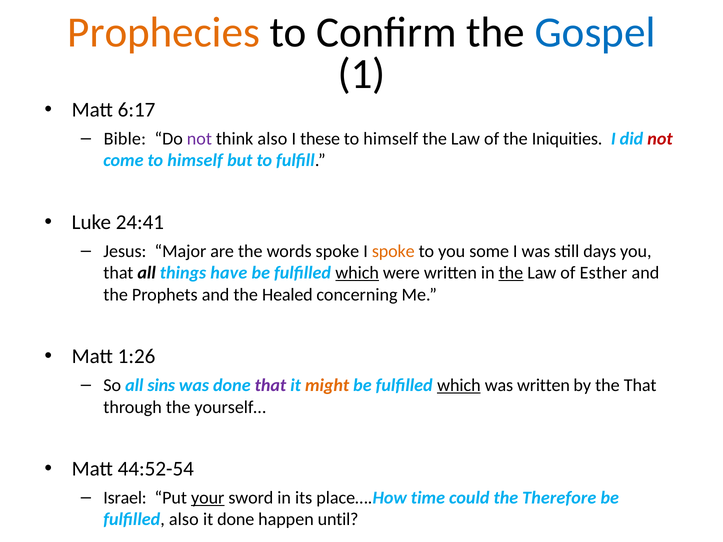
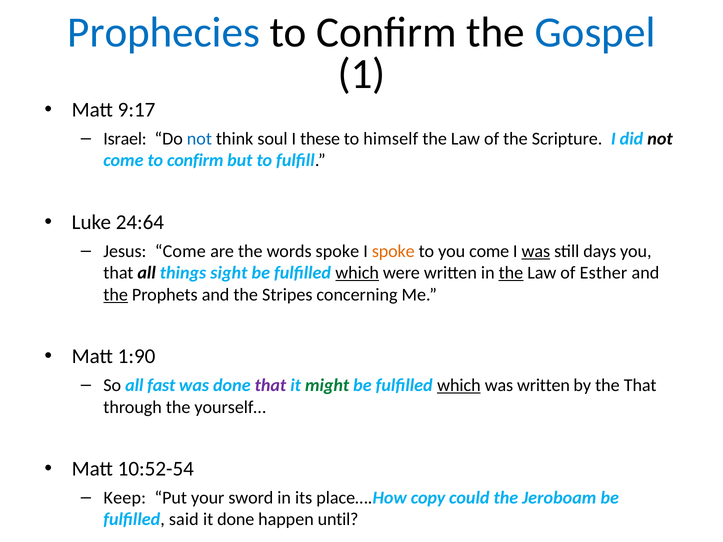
Prophecies colour: orange -> blue (164, 33)
6:17: 6:17 -> 9:17 (137, 110)
Bible: Bible -> Israel (125, 139)
not colour: purple -> blue (199, 139)
think also: also -> soul (273, 139)
Iniquities: Iniquities -> Scripture (567, 139)
not colour: red -> black (660, 139)
come to himself: himself -> confirm (195, 161)
24:41: 24:41 -> 24:64 (140, 222)
Jesus Major: Major -> Come (180, 251)
you some: some -> come (489, 251)
was underline: none -> present (536, 251)
have: have -> sight (229, 273)
the underline: none -> present (116, 295)
Healed: Healed -> Stripes (287, 295)
1:26: 1:26 -> 1:90 (137, 357)
sins: sins -> fast (161, 386)
might colour: orange -> green (327, 386)
44:52-54: 44:52-54 -> 10:52-54 (156, 469)
Israel: Israel -> Keep (125, 498)
your underline: present -> none (208, 498)
time: time -> copy (428, 498)
Therefore: Therefore -> Jeroboam (559, 498)
fulfilled also: also -> said (184, 520)
